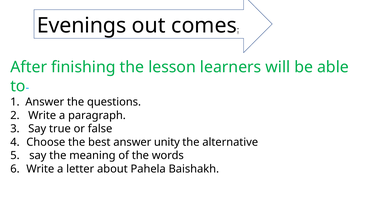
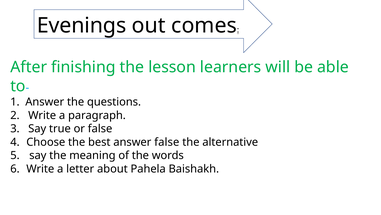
answer unity: unity -> false (167, 142)
